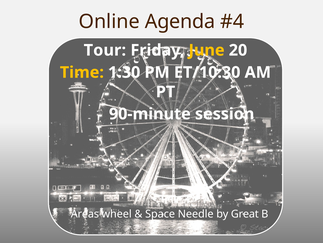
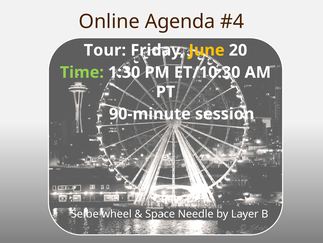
Time colour: yellow -> light green (82, 72)
Areas: Areas -> Selbe (85, 213)
Great: Great -> Layer (245, 213)
